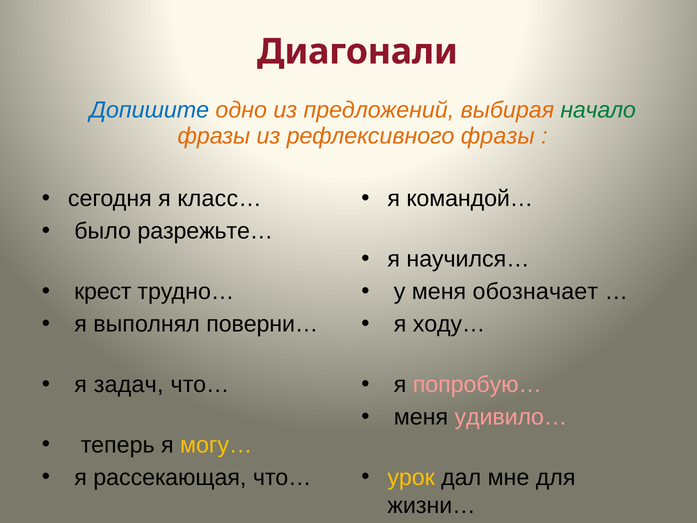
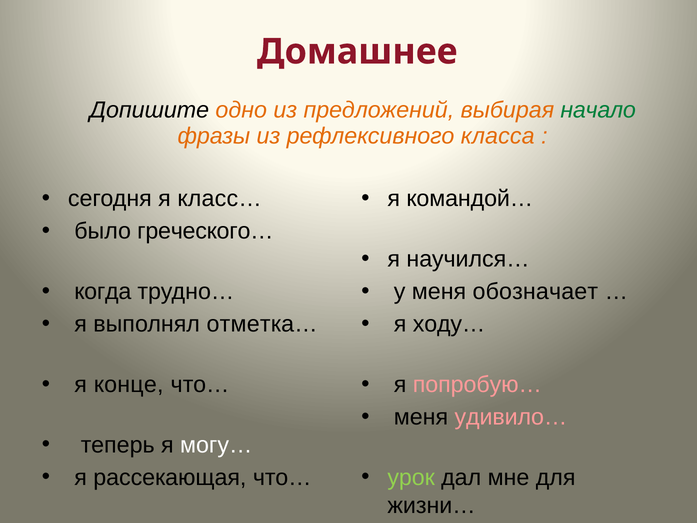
Диагонали: Диагонали -> Домашнее (357, 52)
Допишите colour: blue -> black (149, 110)
рефлексивного фразы: фразы -> класса (498, 136)
разрежьте…: разрежьте… -> греческого… (205, 231)
крест: крест -> когда (103, 292)
поверни…: поверни… -> отметка… (262, 324)
задач: задач -> конце (129, 384)
могу… colour: yellow -> white (216, 445)
урок colour: yellow -> light green (411, 477)
